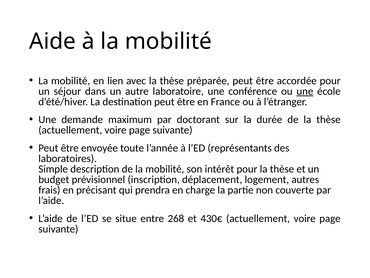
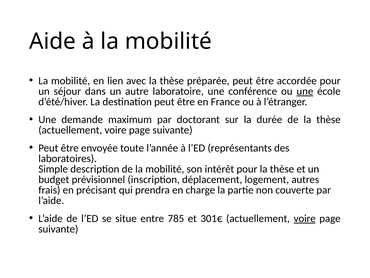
268: 268 -> 785 (176, 218)
430€: 430€ -> 301€ (211, 218)
voire underline: none -> present (305, 218)
